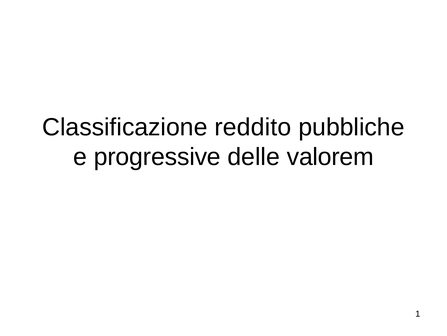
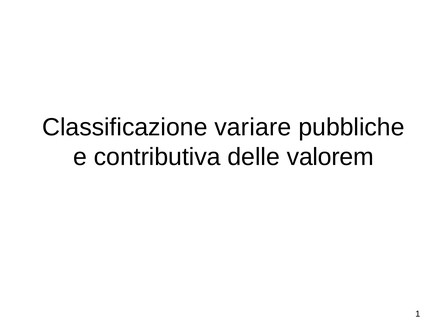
reddito: reddito -> variare (253, 127)
progressive: progressive -> contributiva (157, 157)
